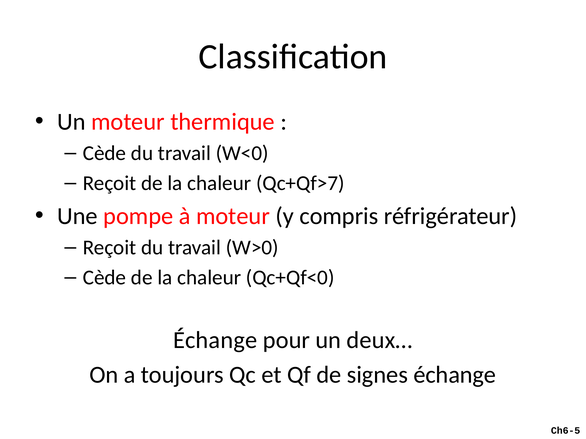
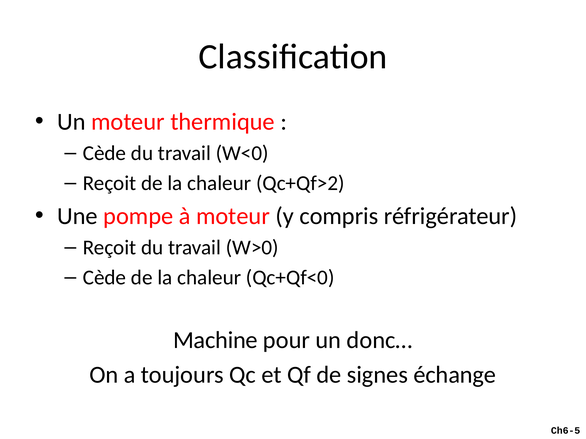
Qc+Qf>7: Qc+Qf>7 -> Qc+Qf>2 (300, 183)
Échange: Échange -> Machine (215, 341)
deux…: deux… -> donc… (380, 341)
